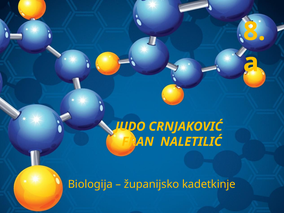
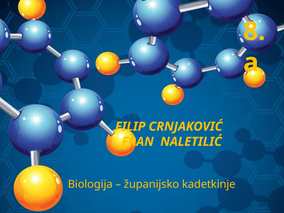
JUDO: JUDO -> FILIP (130, 127)
